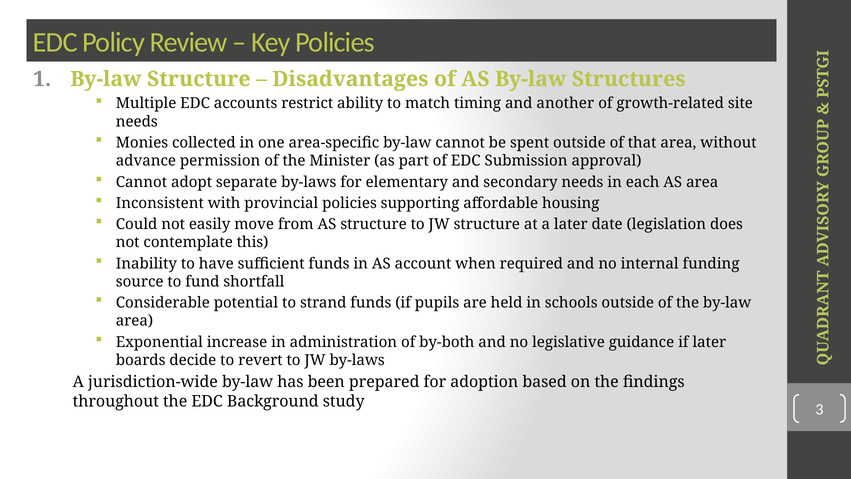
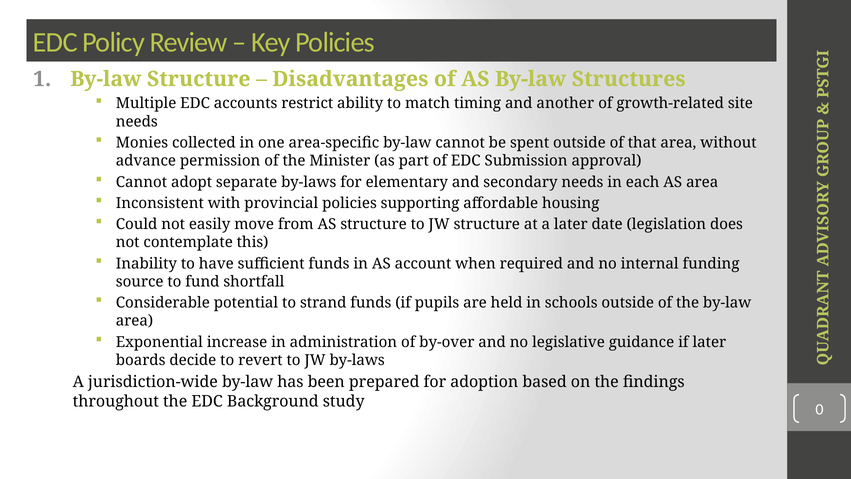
by-both: by-both -> by-over (447, 342)
3: 3 -> 0 (819, 409)
